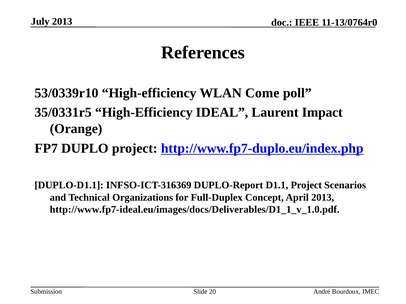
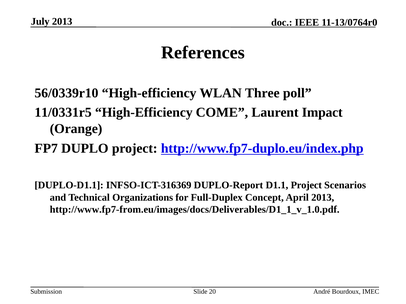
53/0339r10: 53/0339r10 -> 56/0339r10 (66, 93)
Come: Come -> Three (262, 93)
35/0331r5: 35/0331r5 -> 11/0331r5 (63, 113)
IDEAL: IDEAL -> COME (222, 113)
http://www.fp7-ideal.eu/images/docs/Deliverables/D1_1_v_1.0.pdf: http://www.fp7-ideal.eu/images/docs/Deliverables/D1_1_v_1.0.pdf -> http://www.fp7-from.eu/images/docs/Deliverables/D1_1_v_1.0.pdf (195, 210)
